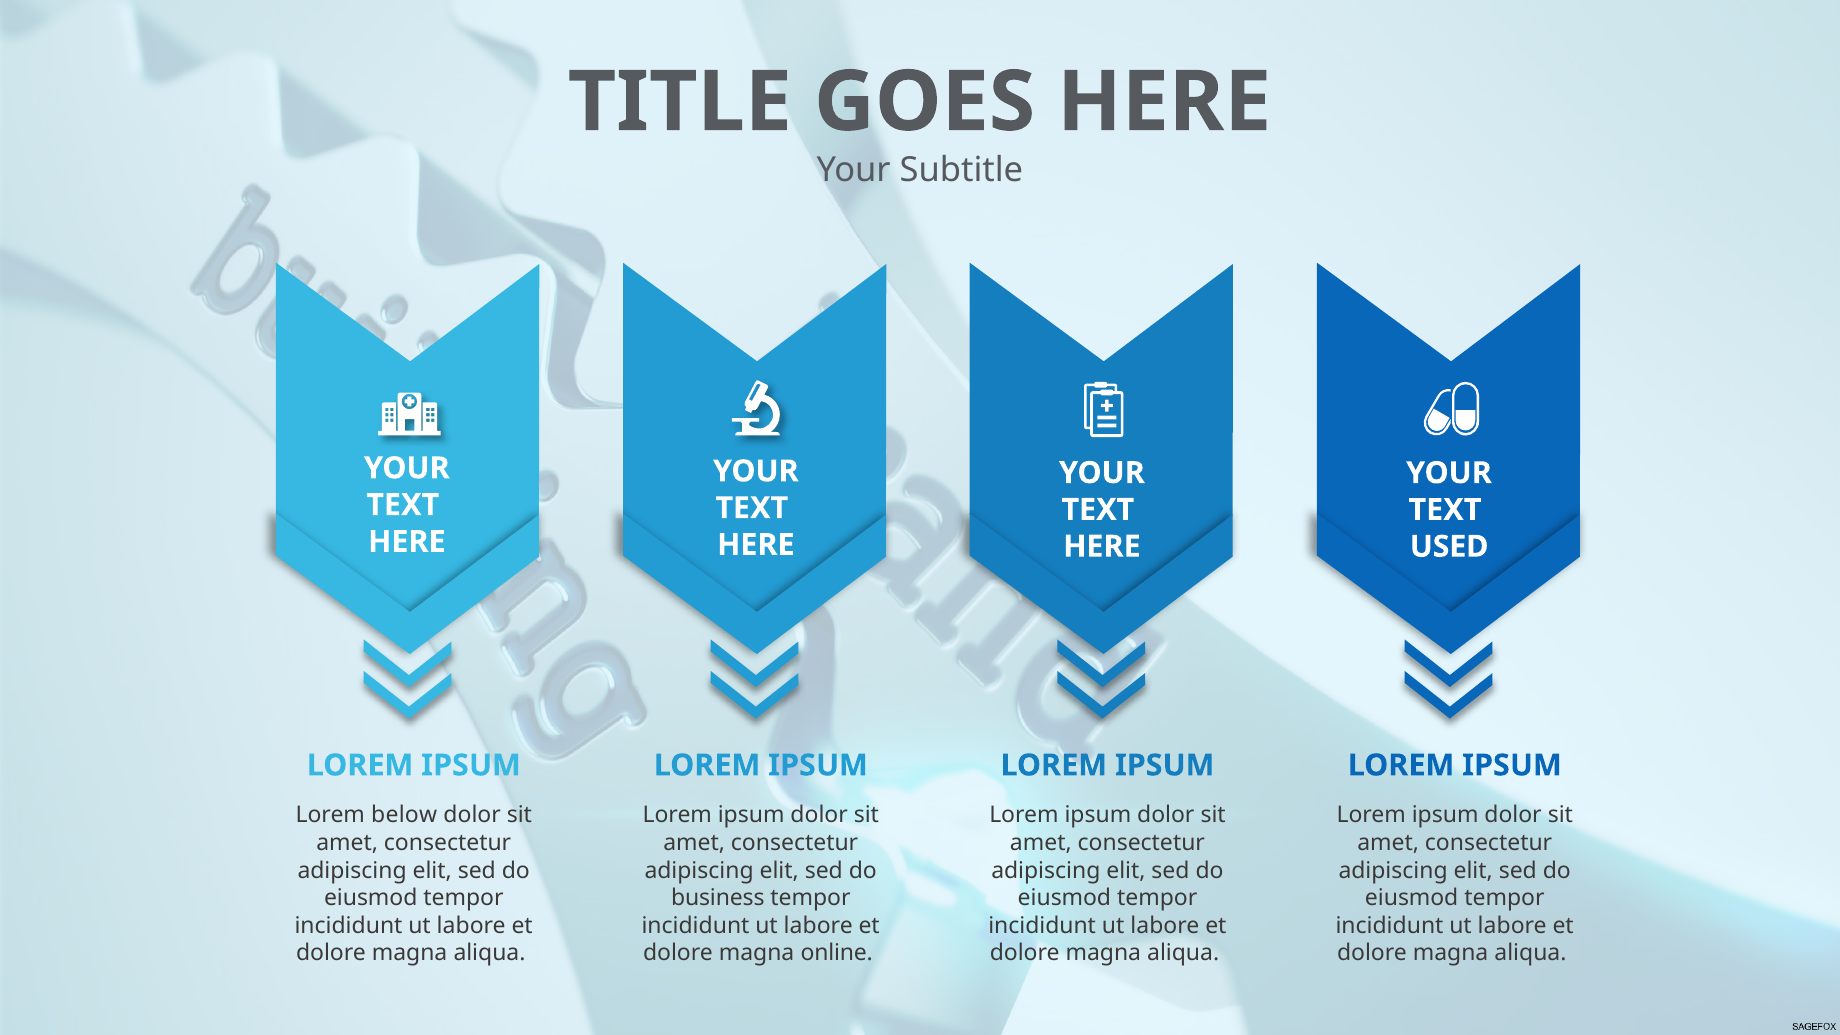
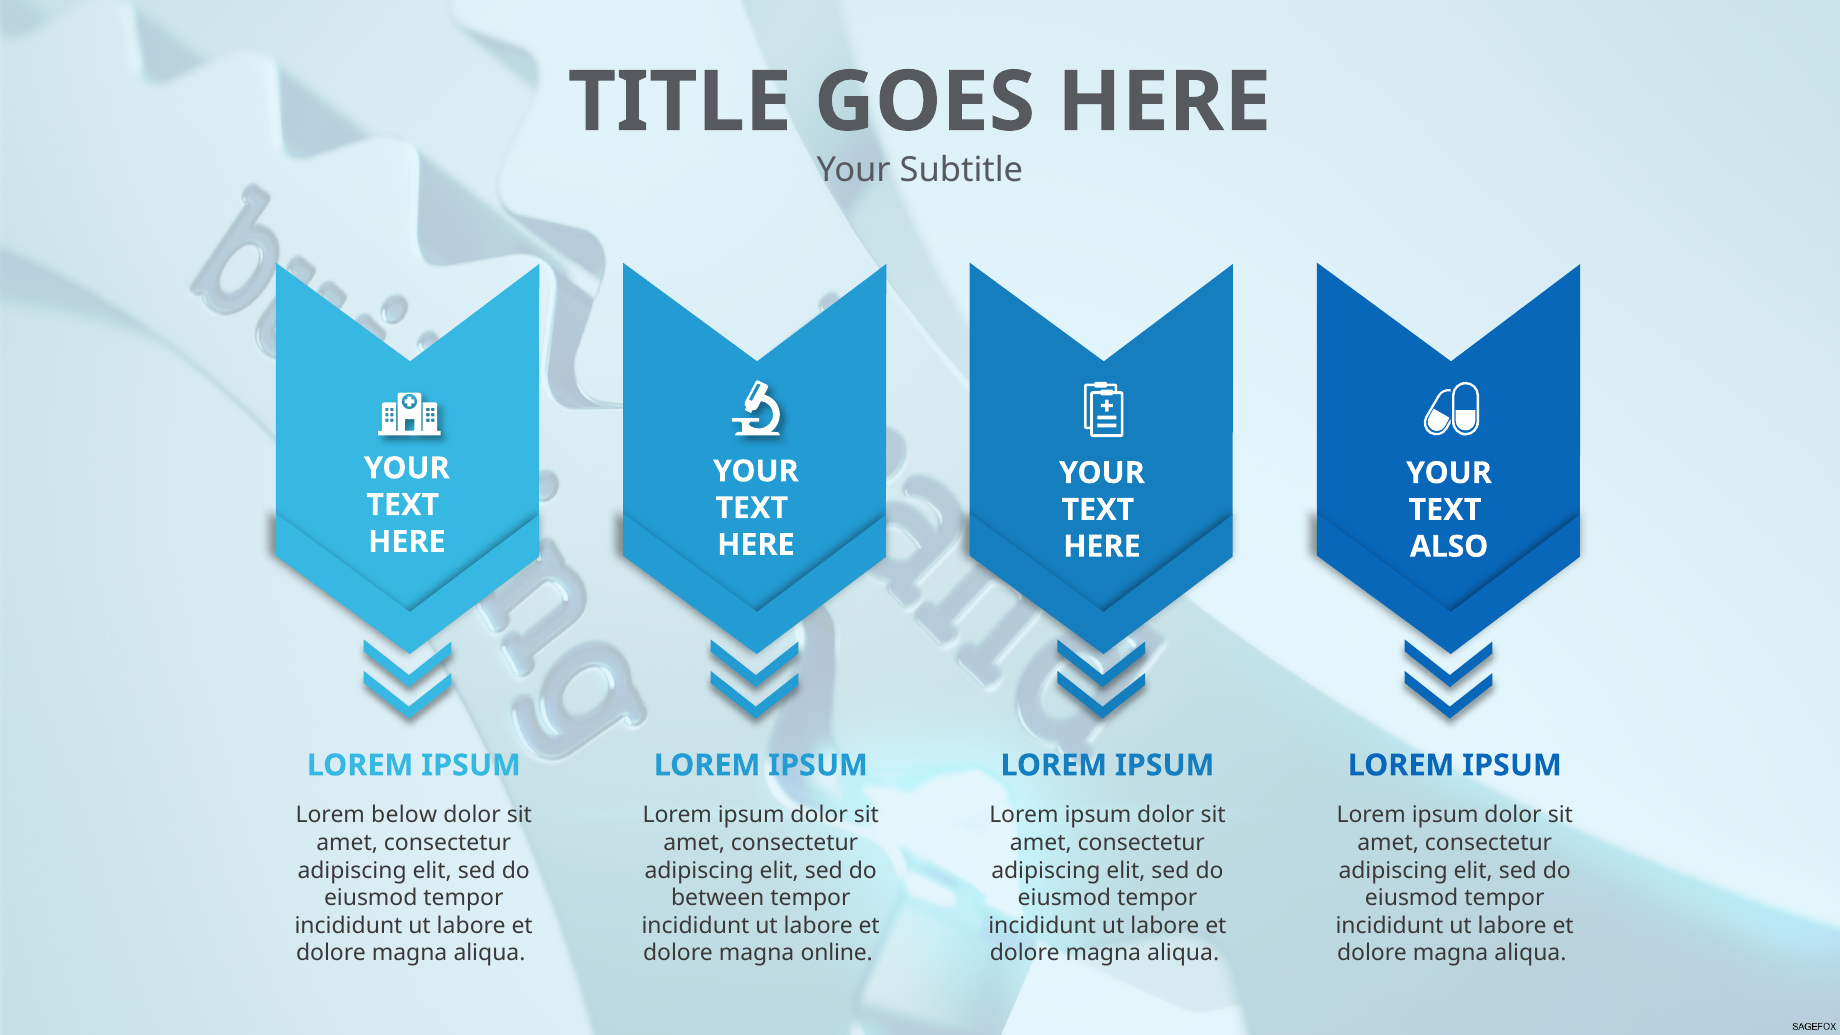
USED: USED -> ALSO (1449, 547)
business: business -> between (718, 898)
